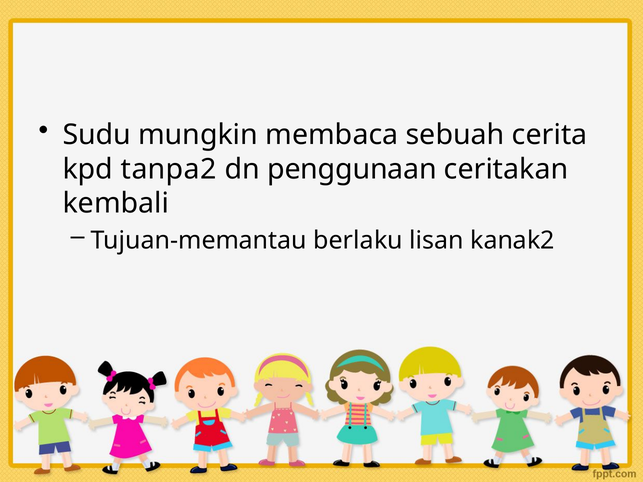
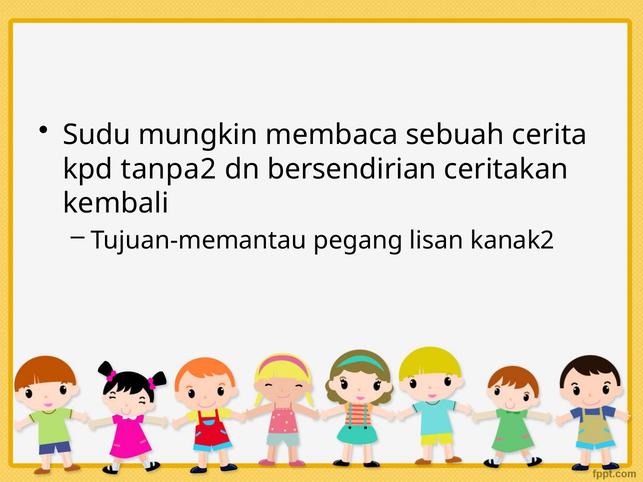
penggunaan: penggunaan -> bersendirian (352, 169)
berlaku: berlaku -> pegang (358, 240)
